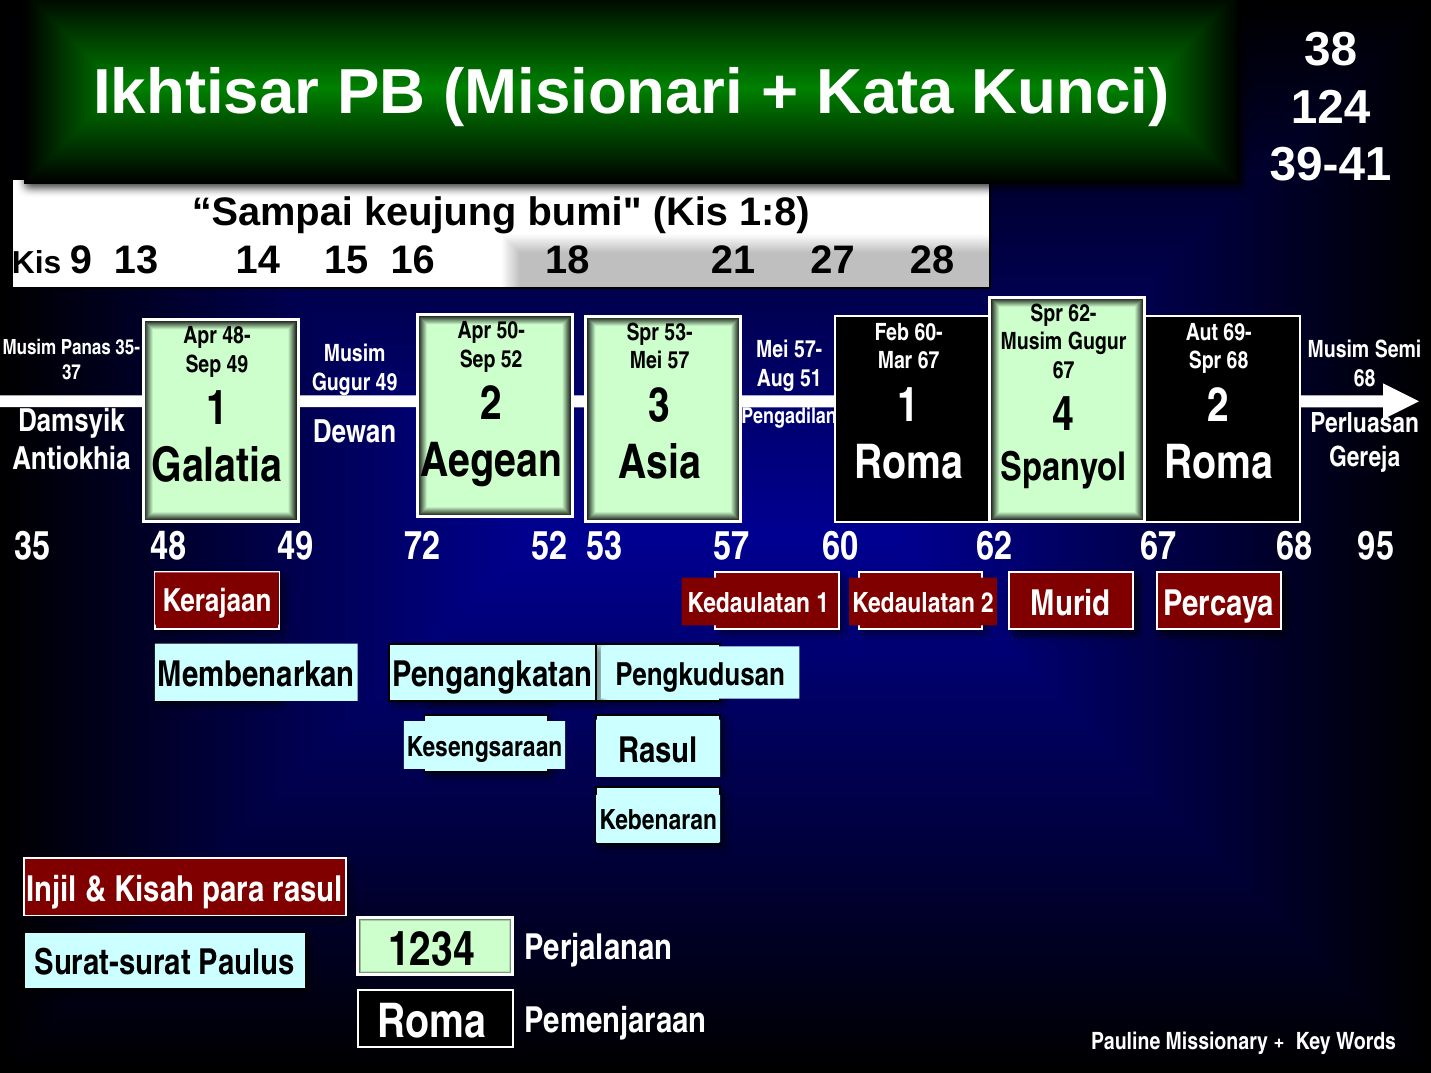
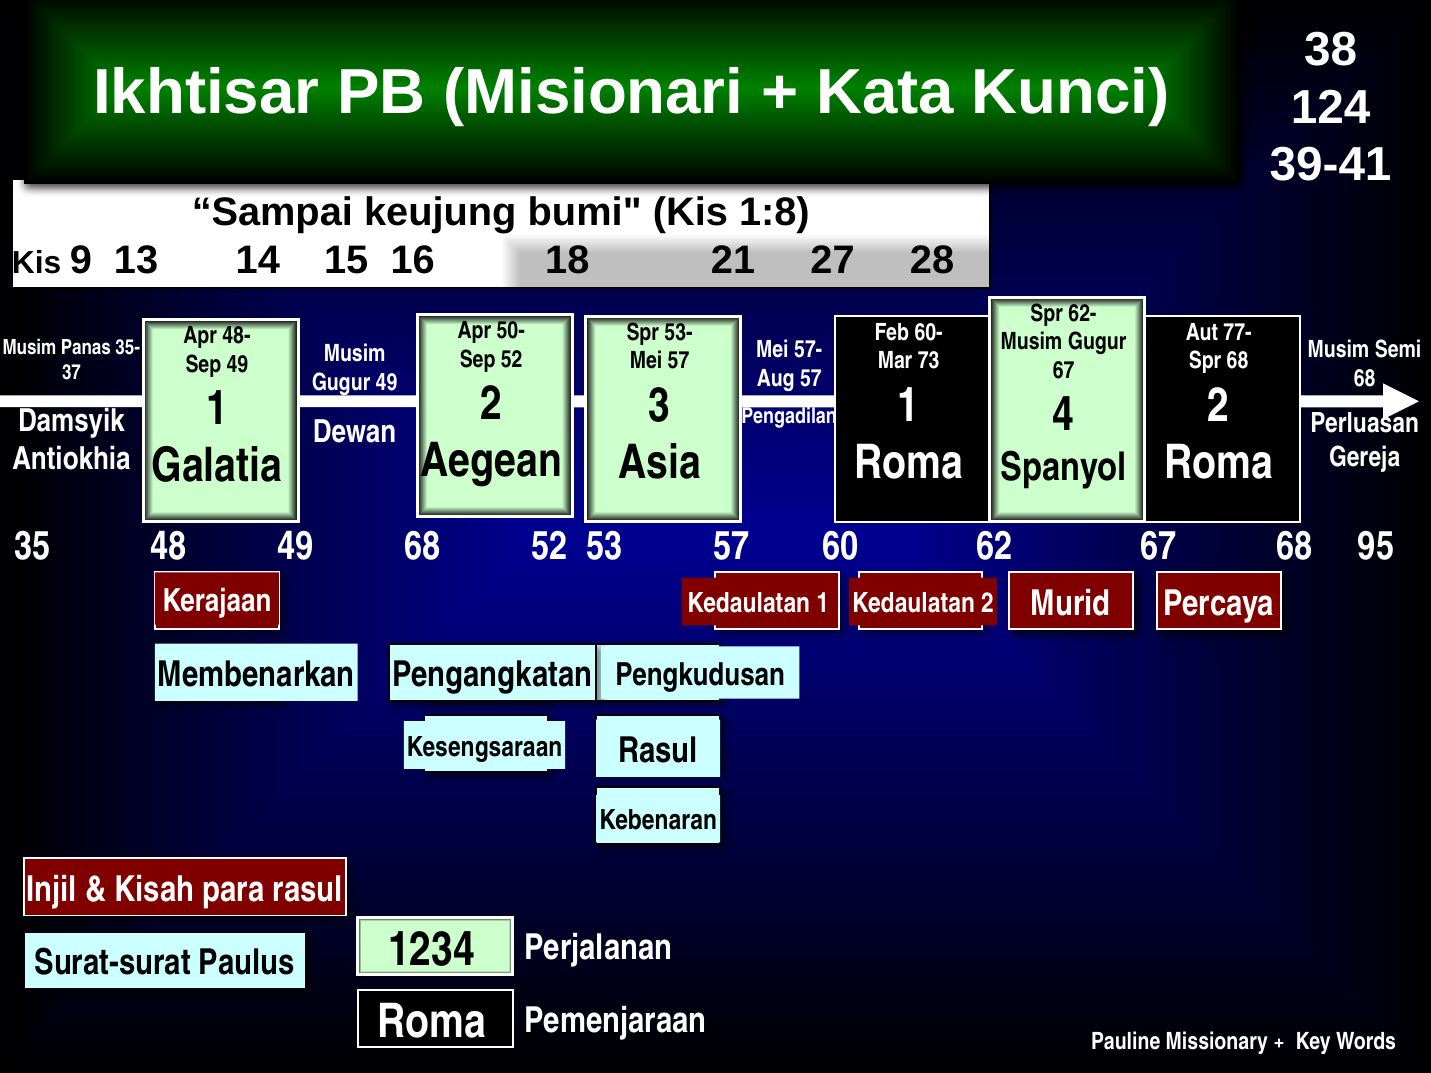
69-: 69- -> 77- (1238, 332)
Mar 67: 67 -> 73 (929, 361)
Aug 51: 51 -> 57 (811, 378)
49 72: 72 -> 68 (423, 547)
